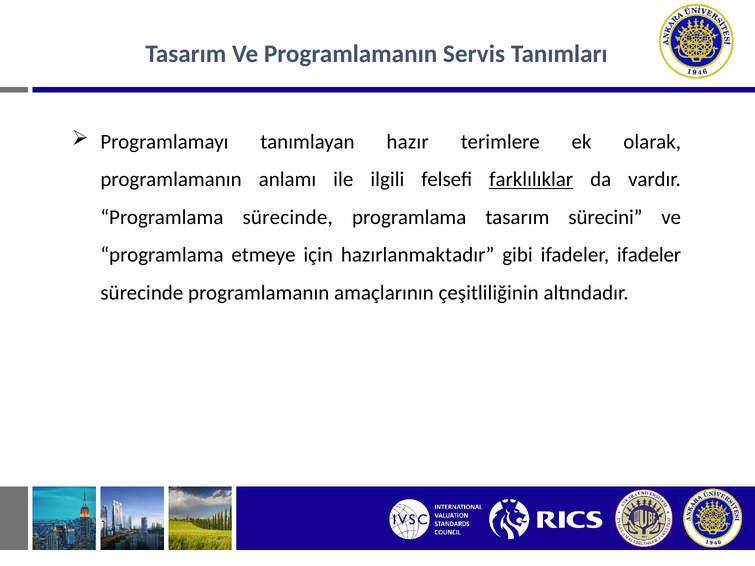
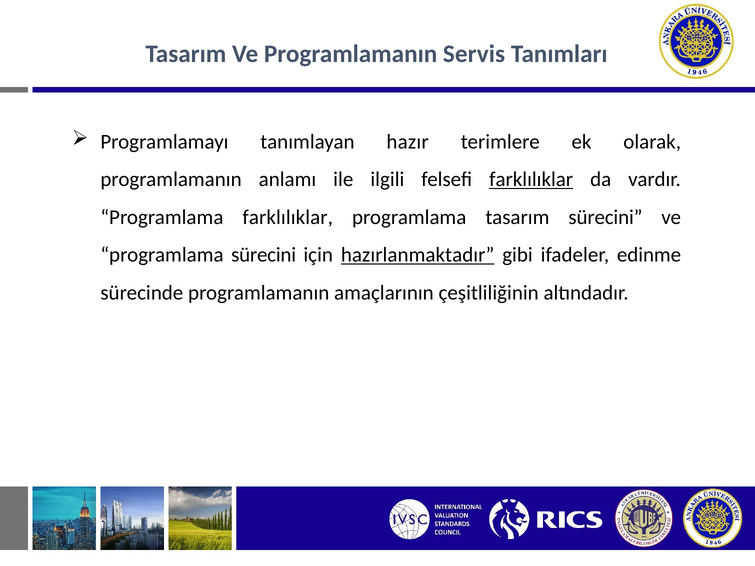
Programlama sürecinde: sürecinde -> farklılıklar (288, 217)
programlama etmeye: etmeye -> sürecini (264, 255)
hazırlanmaktadır underline: none -> present (418, 255)
ifadeler ifadeler: ifadeler -> edinme (649, 255)
